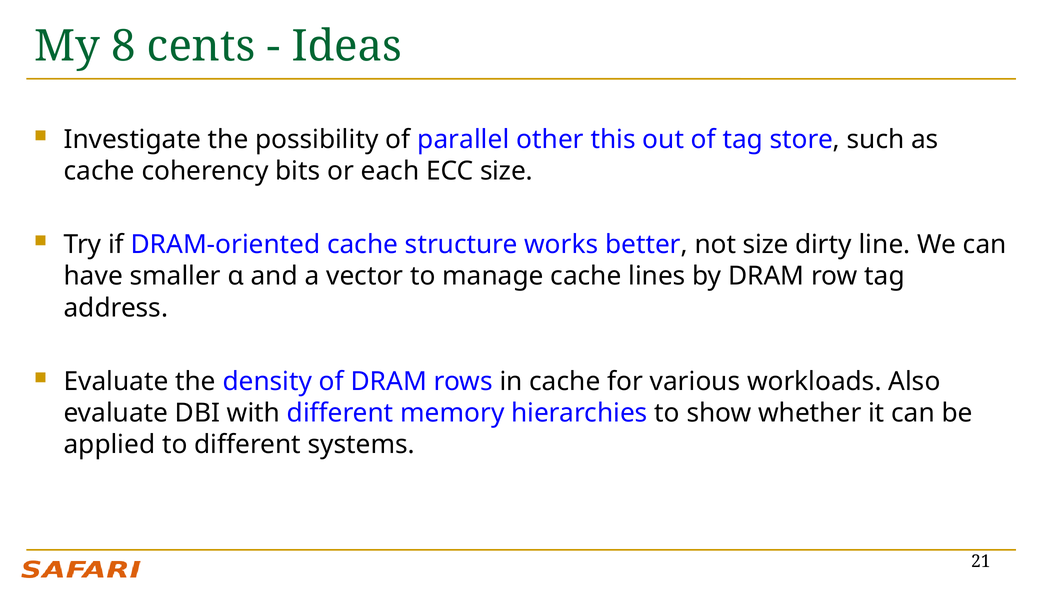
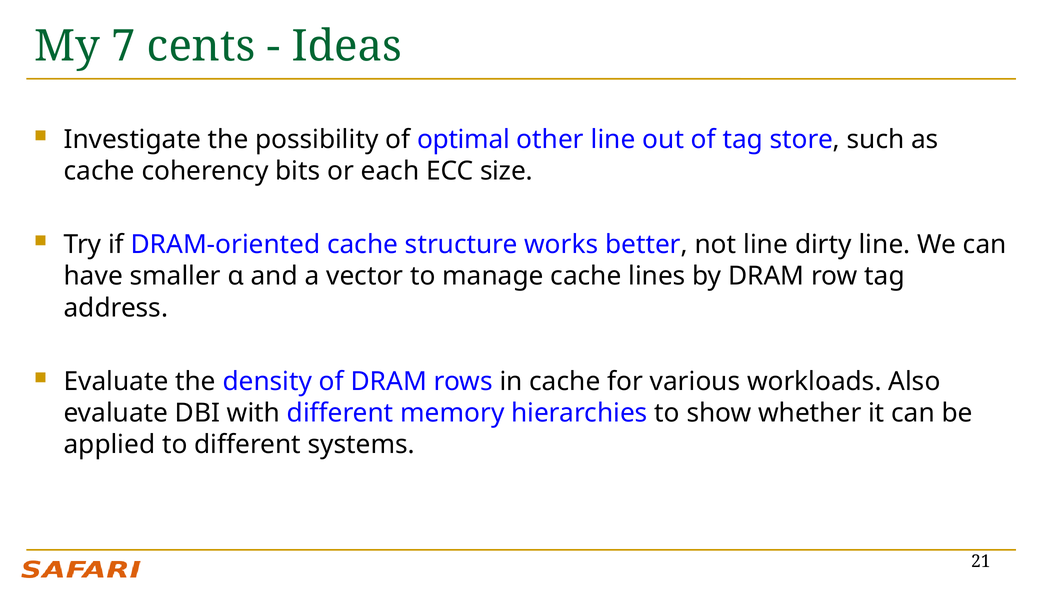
8: 8 -> 7 (123, 46)
parallel: parallel -> optimal (464, 140)
other this: this -> line (613, 140)
not size: size -> line (766, 245)
